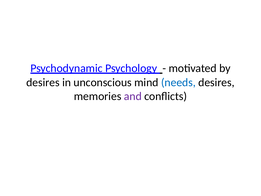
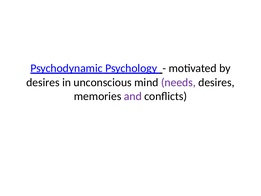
needs colour: blue -> purple (178, 82)
